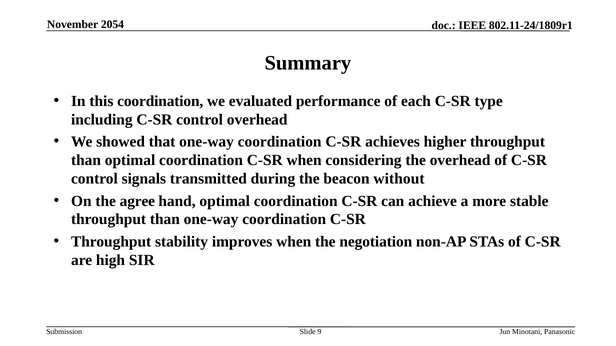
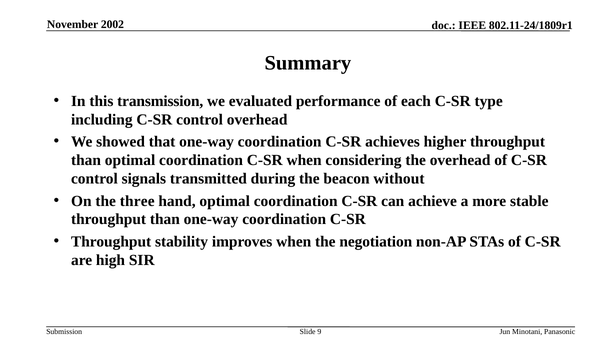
2054: 2054 -> 2002 (112, 24)
this coordination: coordination -> transmission (160, 101)
agree: agree -> three (137, 201)
